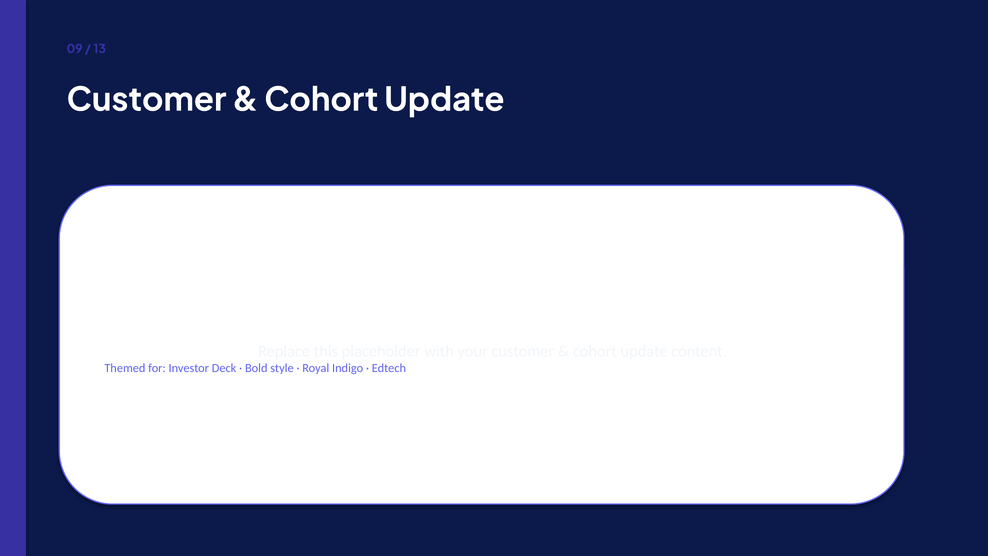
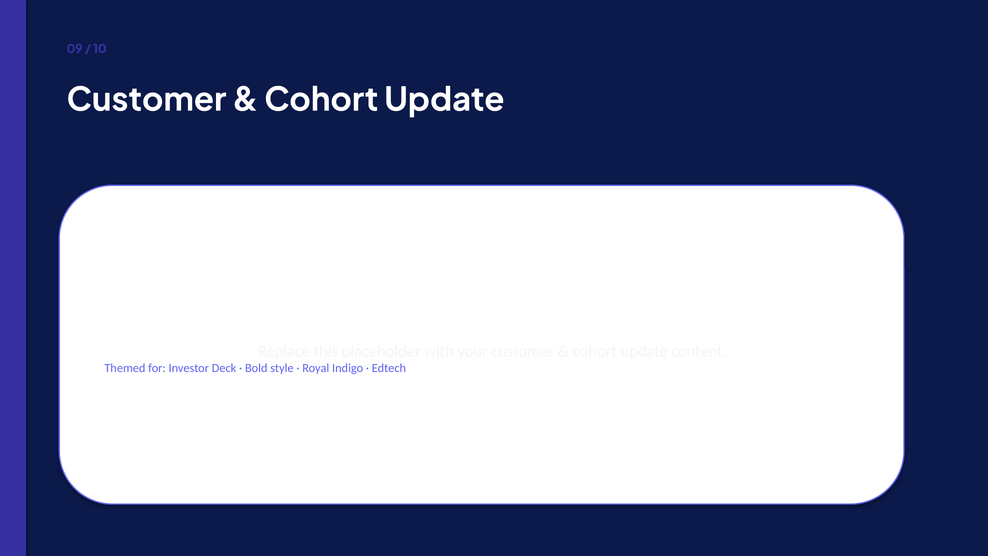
13: 13 -> 10 (100, 49)
